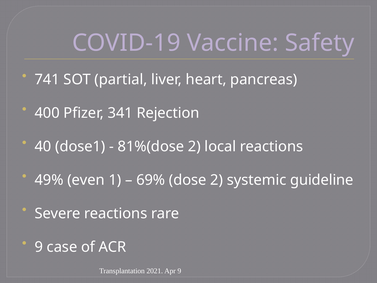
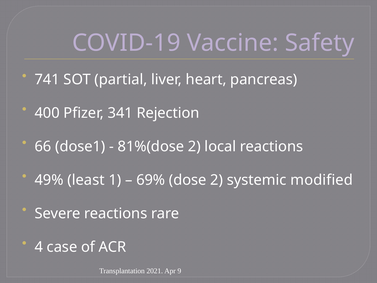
40: 40 -> 66 (43, 146)
even: even -> least (86, 180)
guideline: guideline -> modified (322, 180)
9: 9 -> 4 (39, 247)
